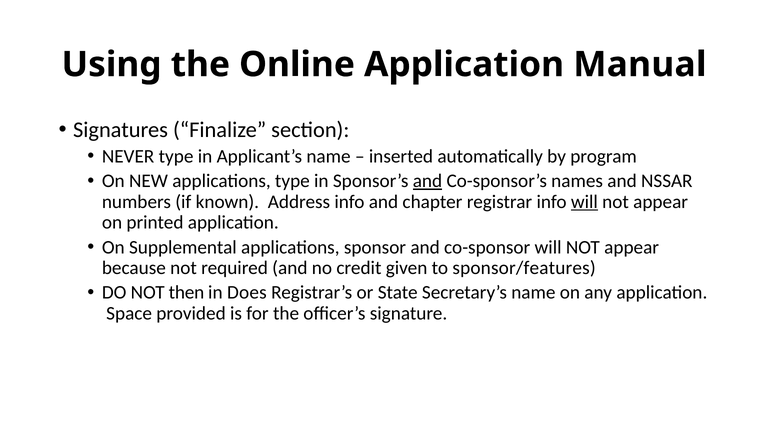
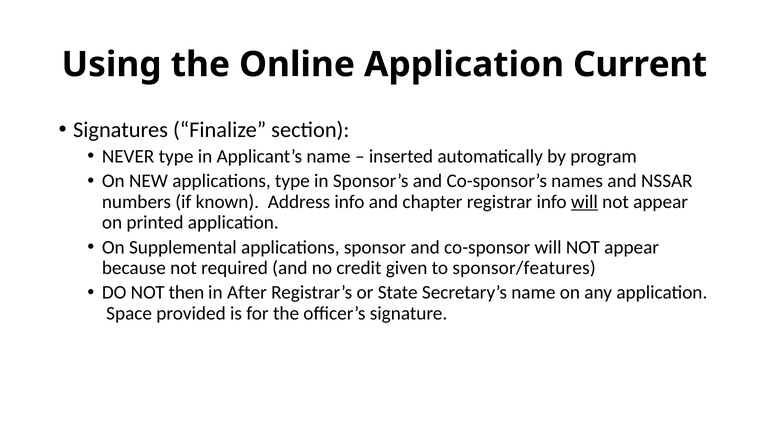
Manual: Manual -> Current (640, 65)
and underline: present -> none (427, 181)
Does: Does -> After (247, 293)
